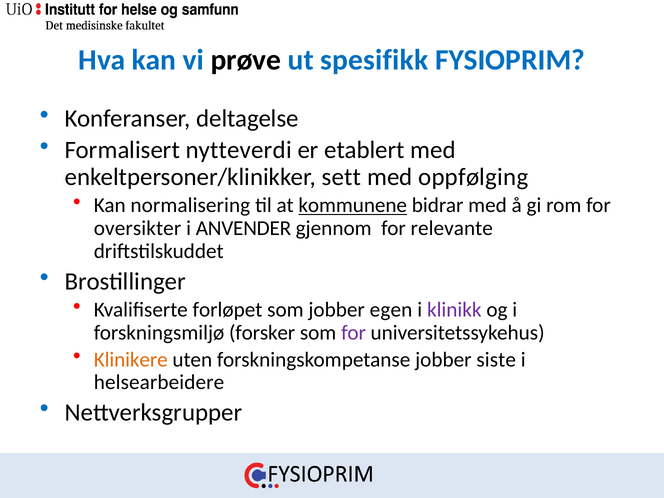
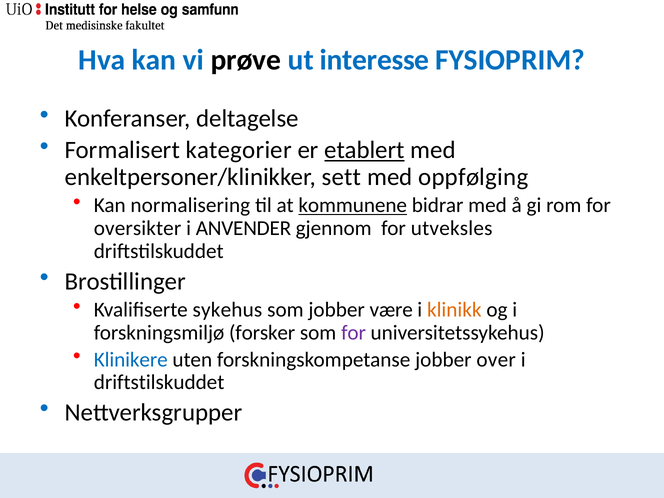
spesifikk: spesifikk -> interesse (375, 60)
nytteverdi: nytteverdi -> kategorier (239, 150)
etablert underline: none -> present (365, 150)
relevante: relevante -> utveksles (452, 228)
forløpet: forløpet -> sykehus (227, 310)
egen: egen -> være (391, 310)
klinikk colour: purple -> orange (454, 310)
Klinikere colour: orange -> blue (131, 360)
siste: siste -> over (496, 360)
helsearbeidere: helsearbeidere -> driftstilskuddet (159, 382)
